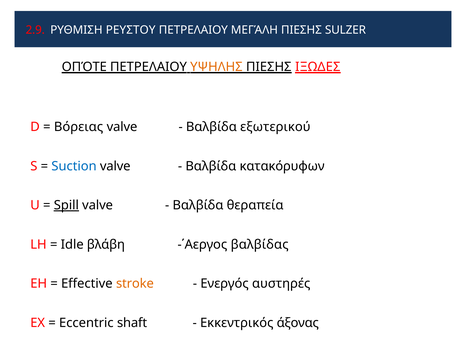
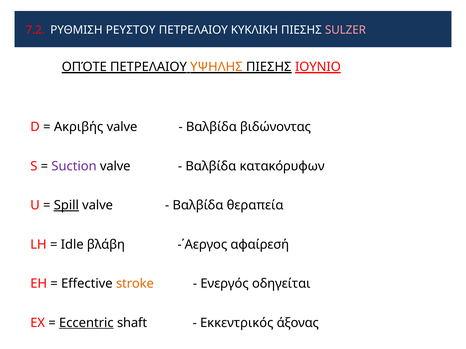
2.9: 2.9 -> 7.2 (35, 30)
ΜΕΓΆΛΗ: ΜΕΓΆΛΗ -> ΚΥΚΛΙΚΗ (254, 30)
SULZER colour: white -> pink (345, 30)
ΙΞΩΔΕΣ: ΙΞΩΔΕΣ -> ΙΟΥΝΙΟ (318, 67)
Βόρειας: Βόρειας -> Ακριβής (79, 127)
εξωτερικού: εξωτερικού -> βιδώνοντας (275, 127)
Suction colour: blue -> purple (74, 166)
βαλβίδας: βαλβίδας -> αφαίρεσή (260, 245)
αυστηρές: αυστηρές -> οδηγείται (281, 284)
Eccentric underline: none -> present (86, 323)
